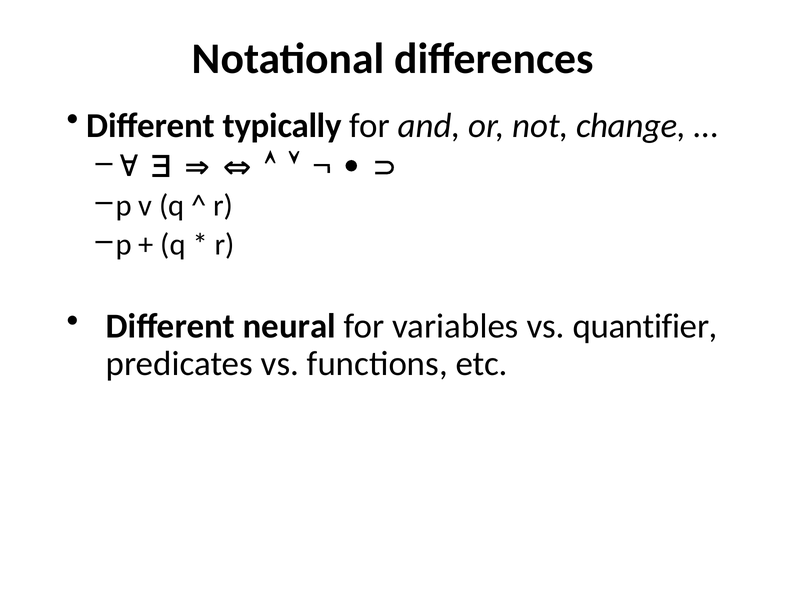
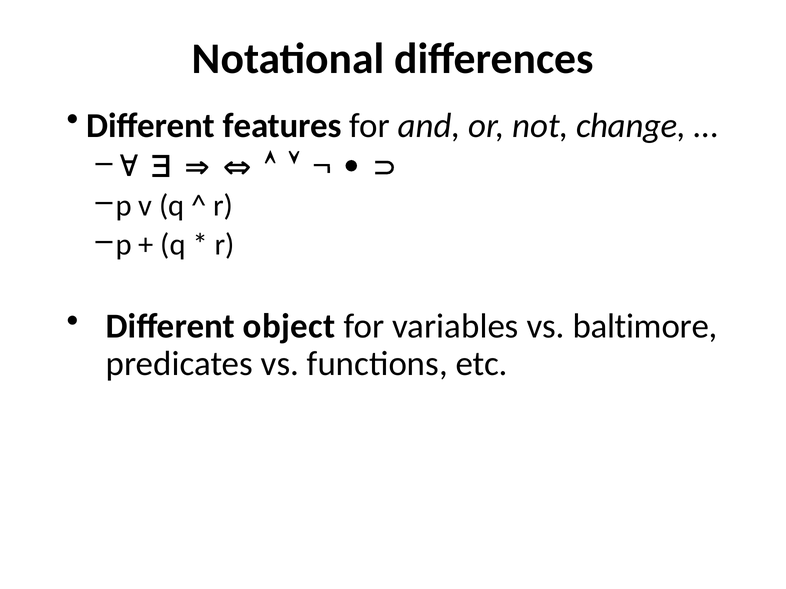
typically: typically -> features (282, 126)
neural: neural -> object (289, 326)
quantifier: quantifier -> baltimore (645, 326)
